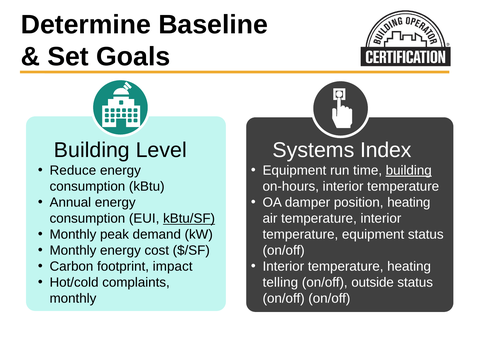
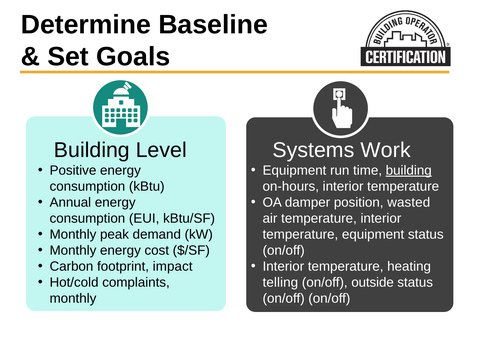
Index: Index -> Work (386, 150)
Reduce: Reduce -> Positive (73, 171)
position heating: heating -> wasted (409, 202)
kBtu/SF underline: present -> none (189, 219)
